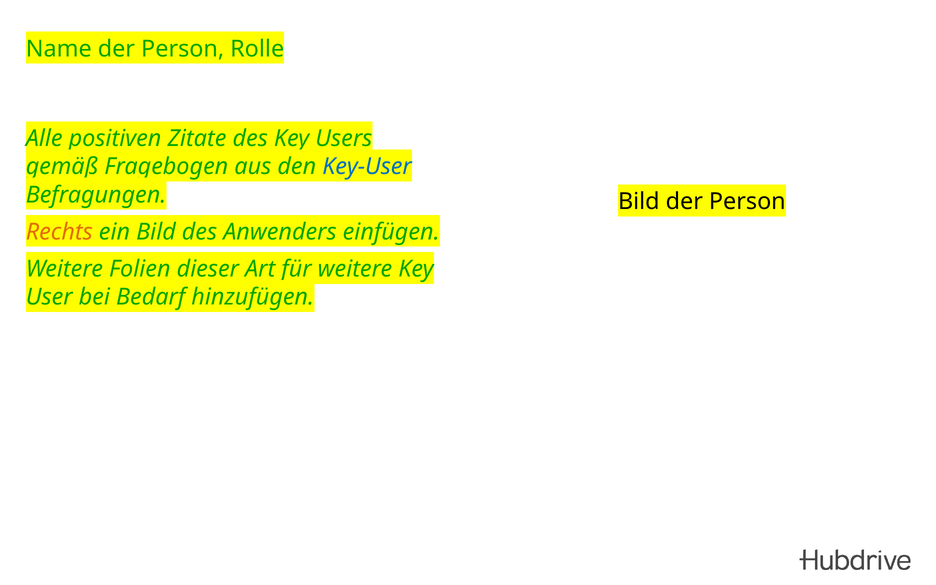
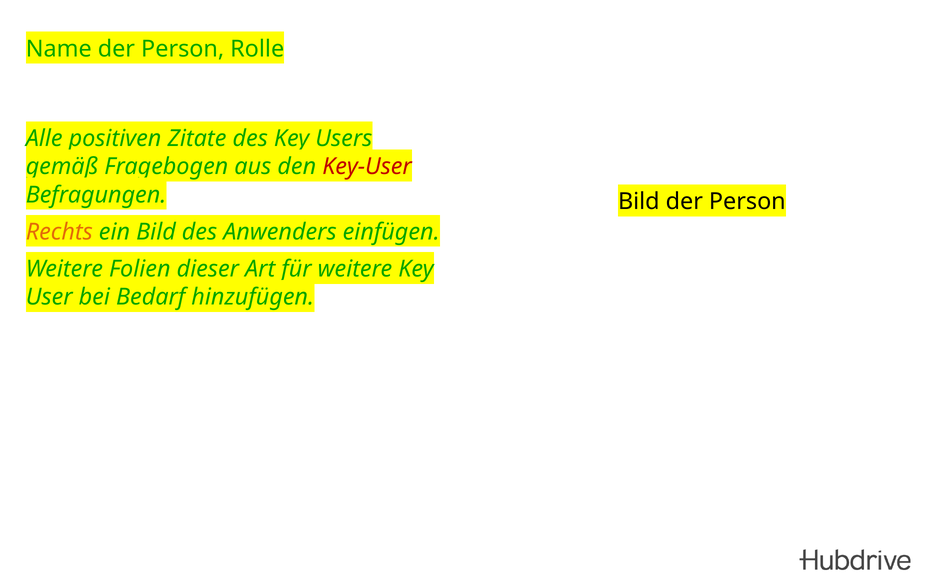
Key-User colour: blue -> red (367, 167)
